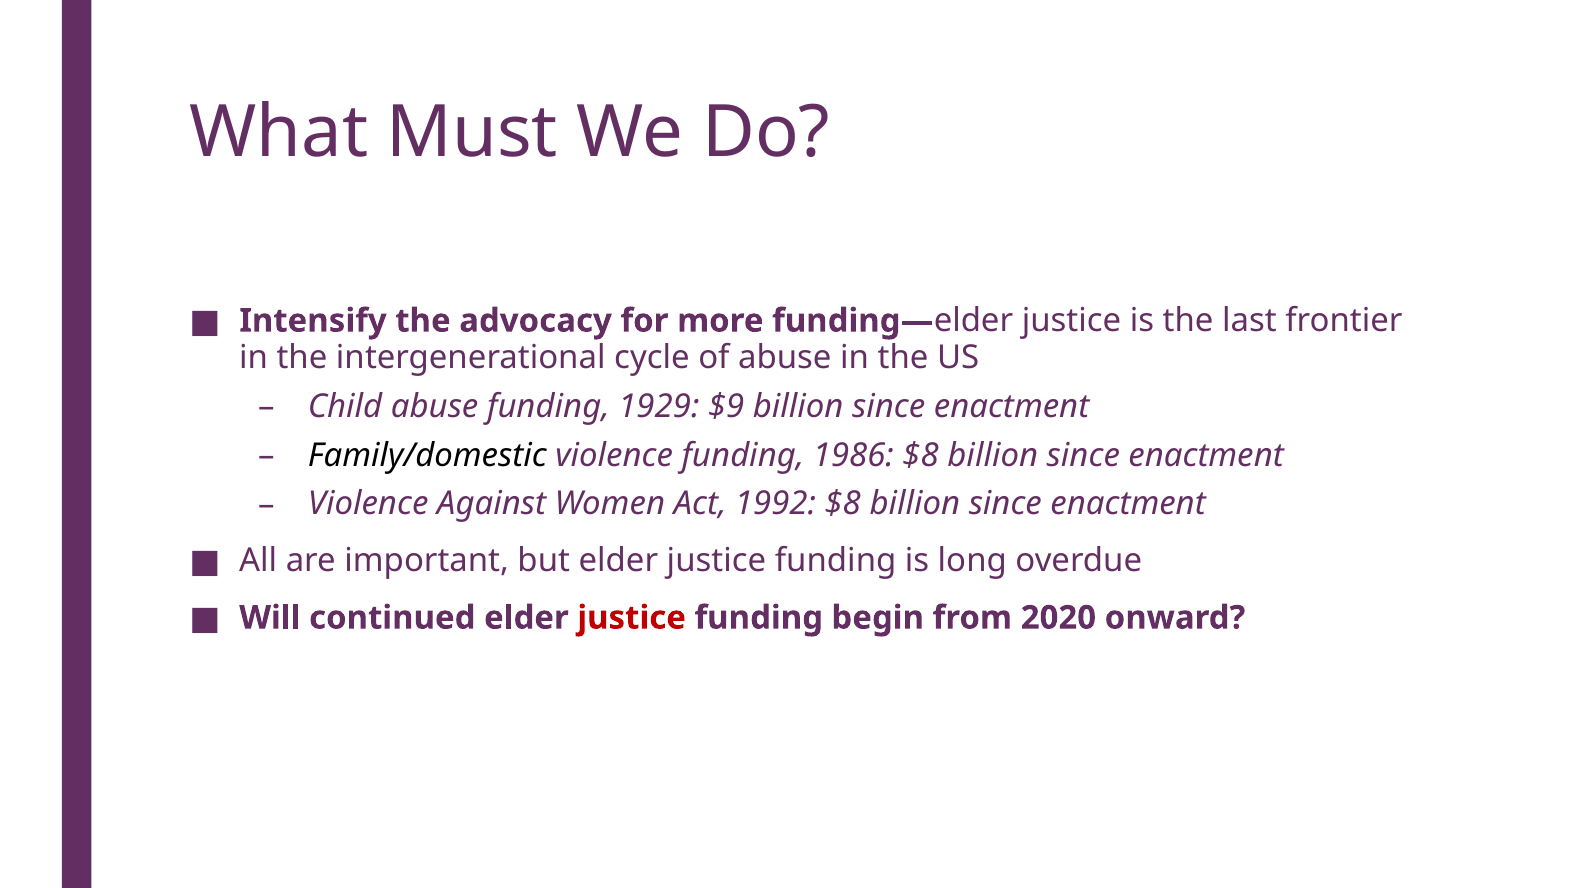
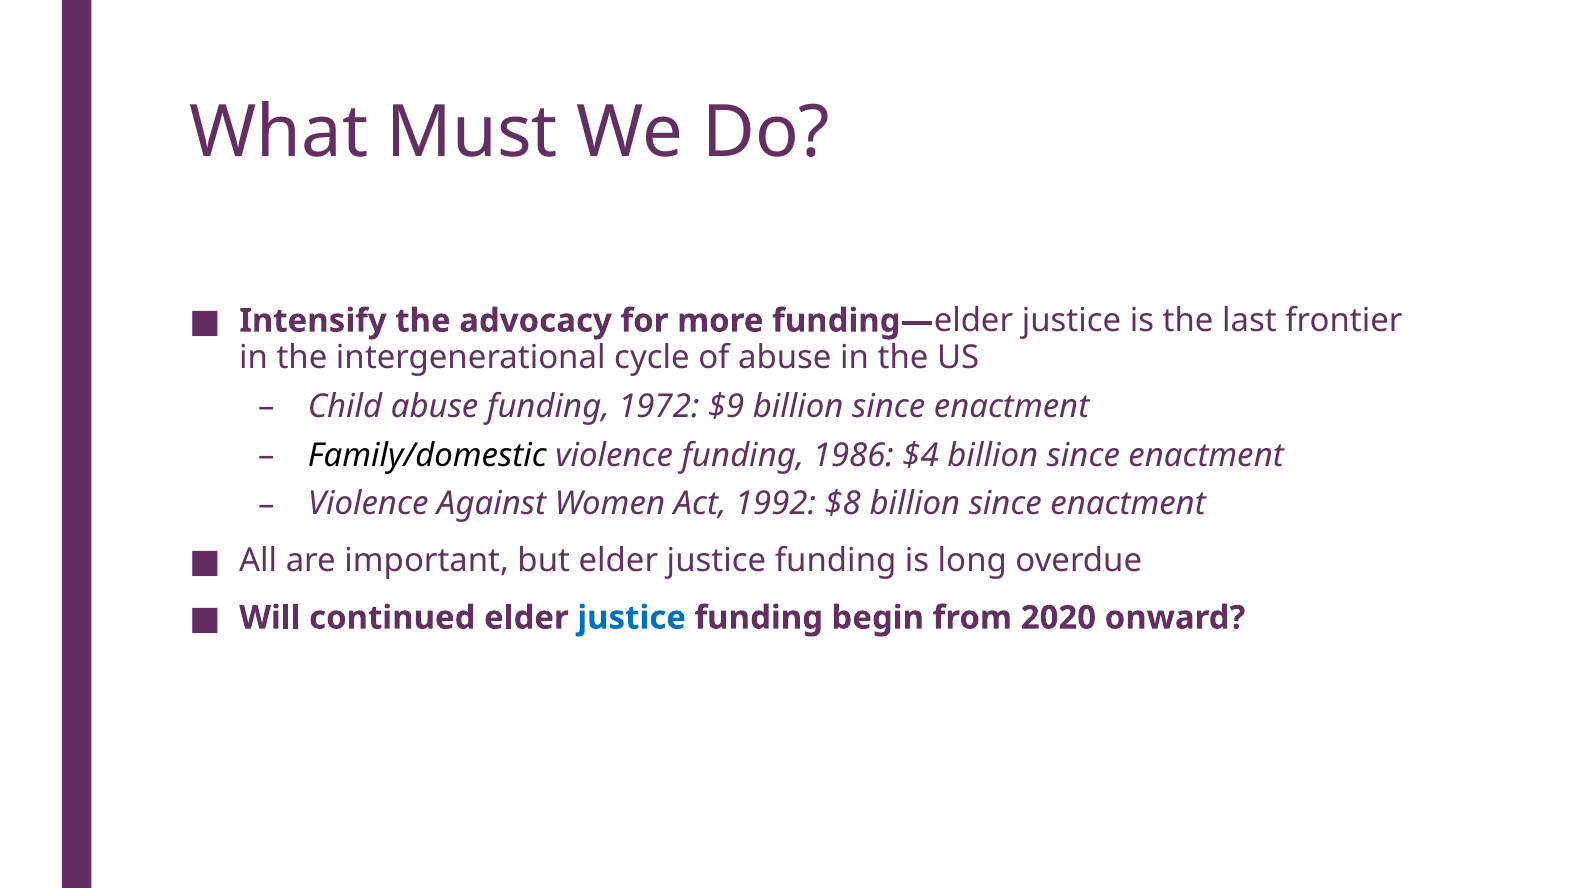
1929: 1929 -> 1972 (659, 407)
1986 $8: $8 -> $4 (921, 455)
justice colour: red -> blue (632, 618)
